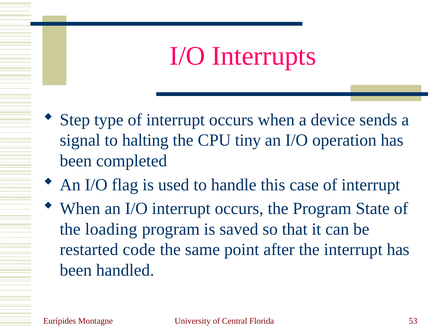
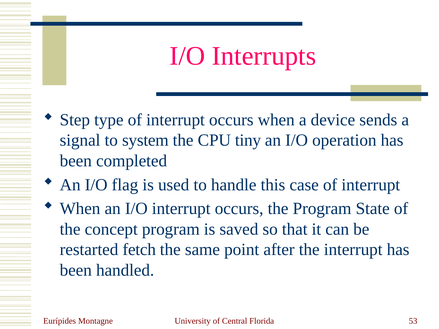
halting: halting -> system (145, 140)
loading: loading -> concept (111, 229)
code: code -> fetch (139, 250)
